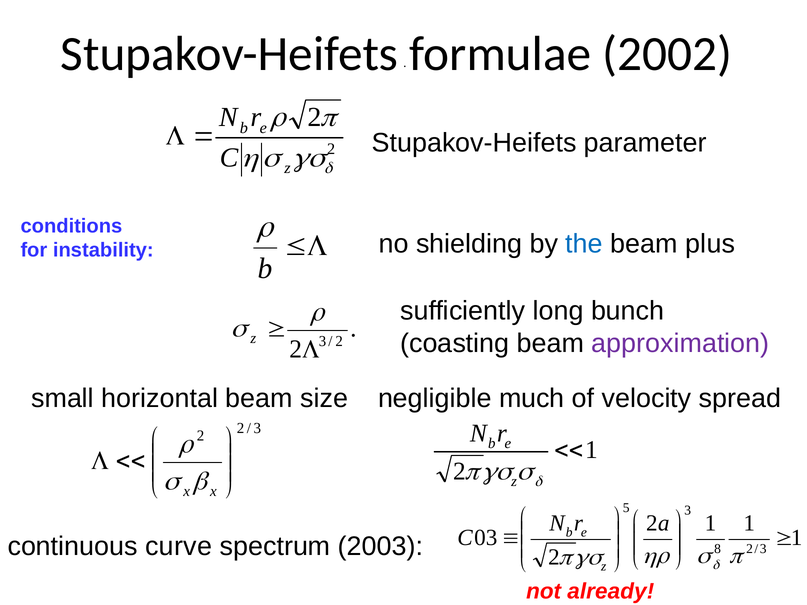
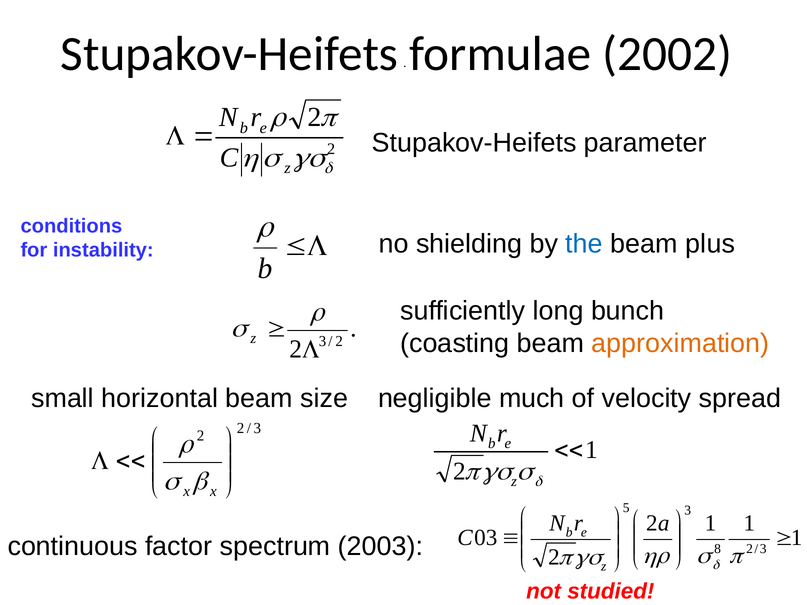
approximation colour: purple -> orange (680, 343)
curve: curve -> factor (179, 547)
already: already -> studied (611, 592)
